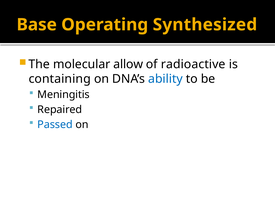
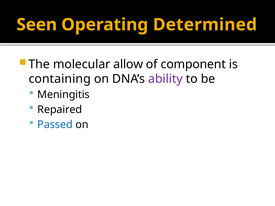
Base: Base -> Seen (37, 25)
Synthesized: Synthesized -> Determined (205, 25)
radioactive: radioactive -> component (193, 64)
ability colour: blue -> purple (165, 79)
